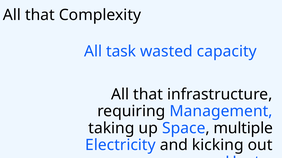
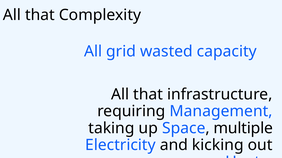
task: task -> grid (121, 52)
